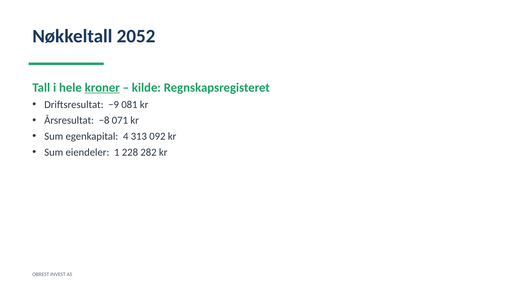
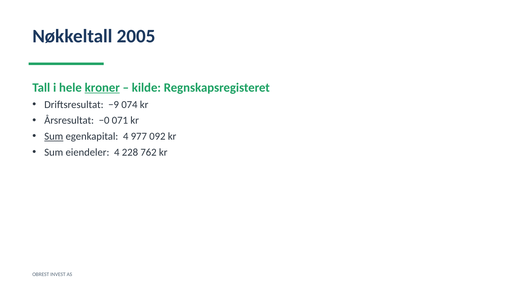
2052: 2052 -> 2005 (136, 36)
081: 081 -> 074 (129, 105)
−8: −8 -> −0 (104, 121)
Sum underline: none -> present (54, 136)
313: 313 -> 977 (139, 136)
eiendeler 1: 1 -> 4 (117, 152)
282: 282 -> 762 (149, 152)
